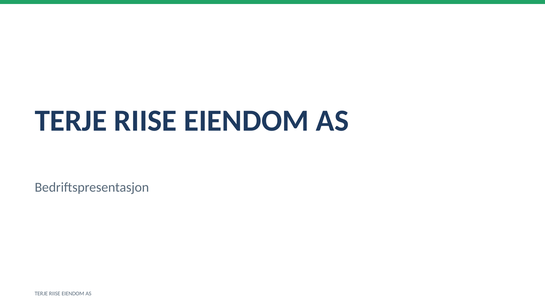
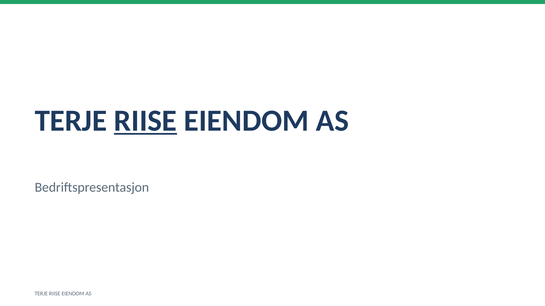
RIISE underline: none -> present (145, 121)
